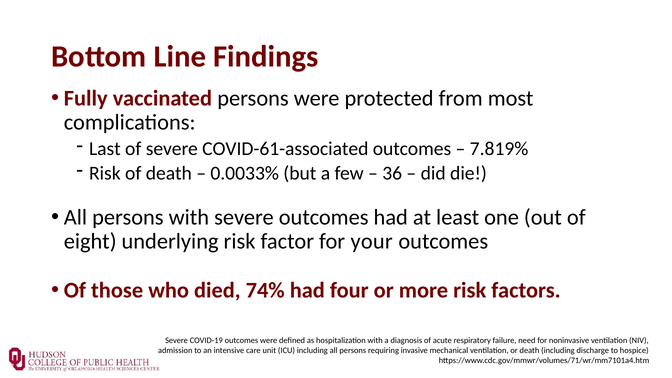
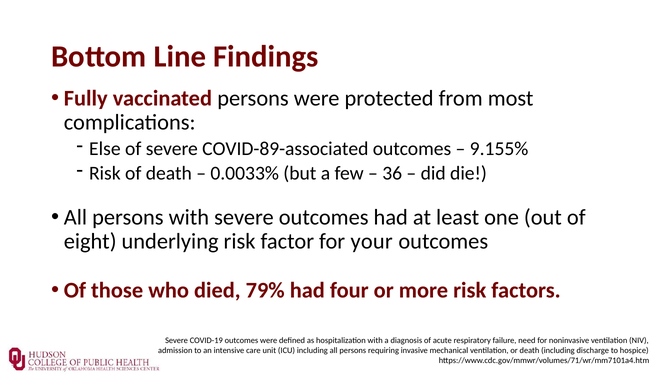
Last: Last -> Else (105, 149)
COVID-61-associated: COVID-61-associated -> COVID-89-associated (285, 149)
7.819%: 7.819% -> 9.155% (499, 149)
74%: 74% -> 79% (265, 290)
